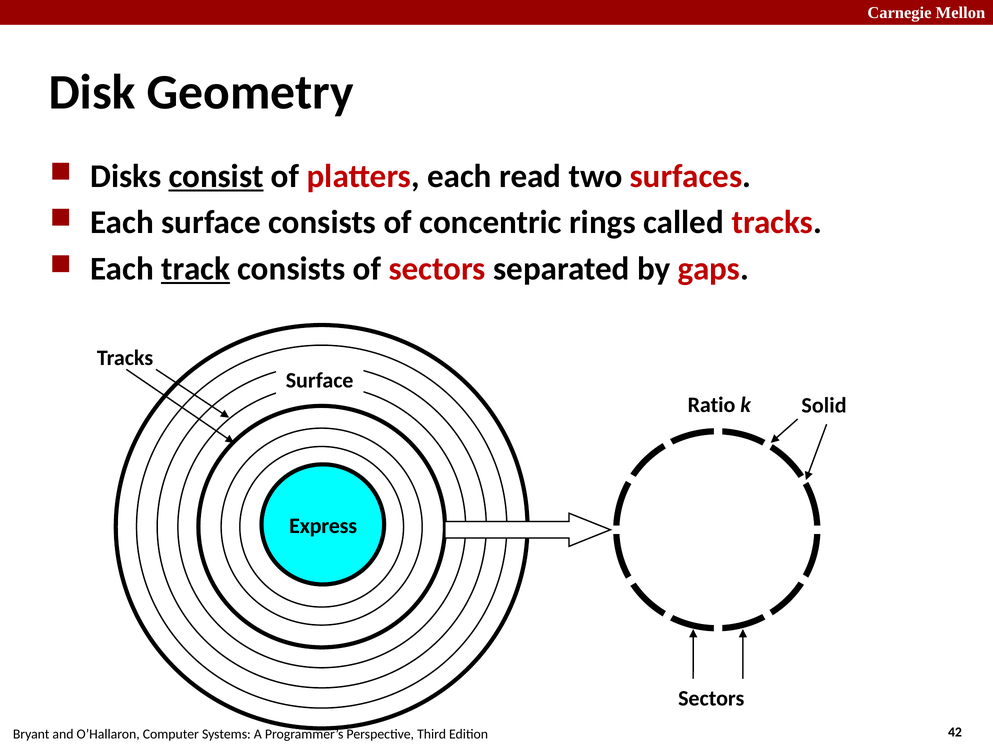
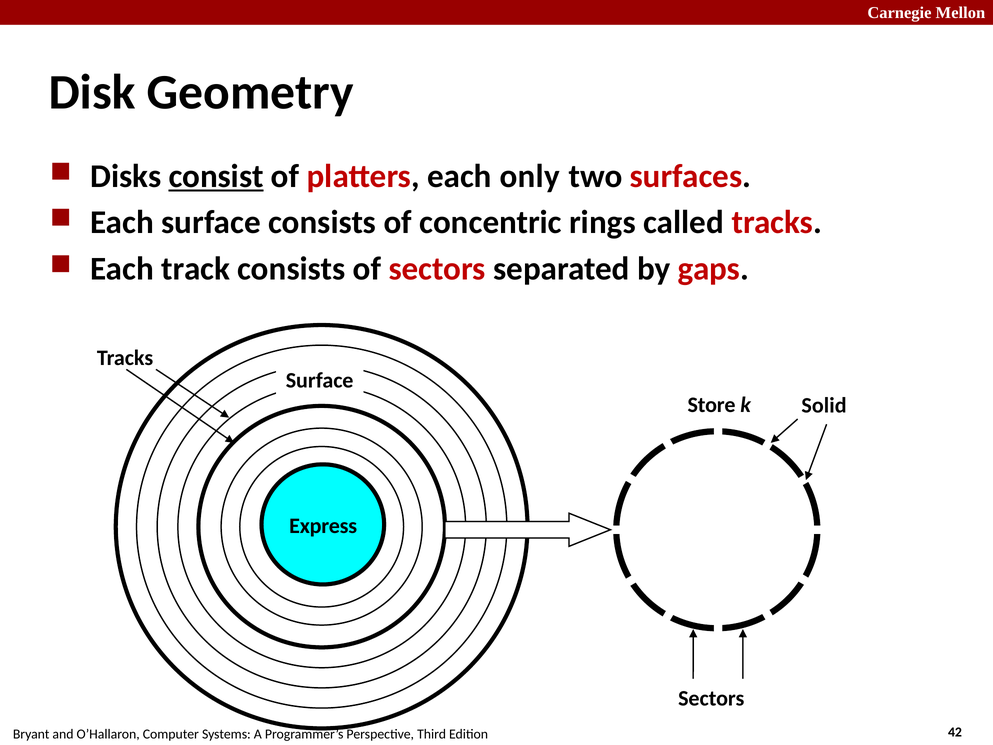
read: read -> only (530, 176)
track underline: present -> none (196, 269)
Ratio: Ratio -> Store (712, 405)
